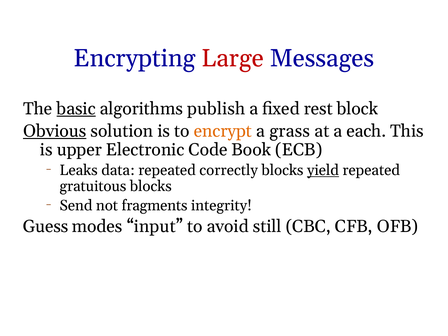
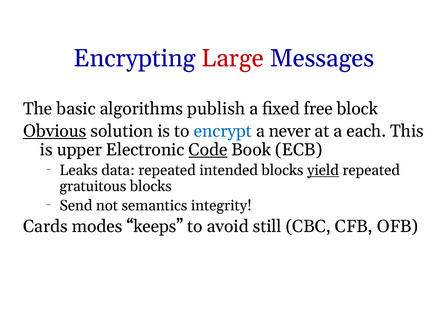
basic underline: present -> none (76, 109)
rest: rest -> free (318, 109)
encrypt colour: orange -> blue (223, 131)
grass: grass -> never (290, 131)
Code underline: none -> present (208, 150)
correctly: correctly -> intended (229, 170)
fragments: fragments -> semantics (154, 205)
Guess: Guess -> Cards (45, 226)
input: input -> keeps (155, 226)
